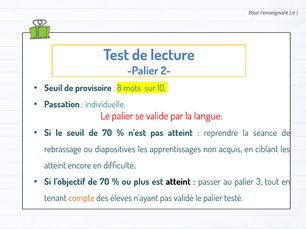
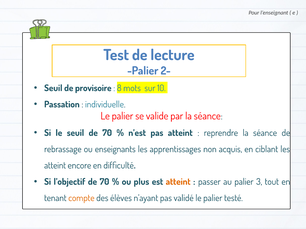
par la langue: langue -> séance (207, 116)
ou diapositives: diapositives -> enseignants (115, 150)
atteint colour: black -> orange (178, 182)
